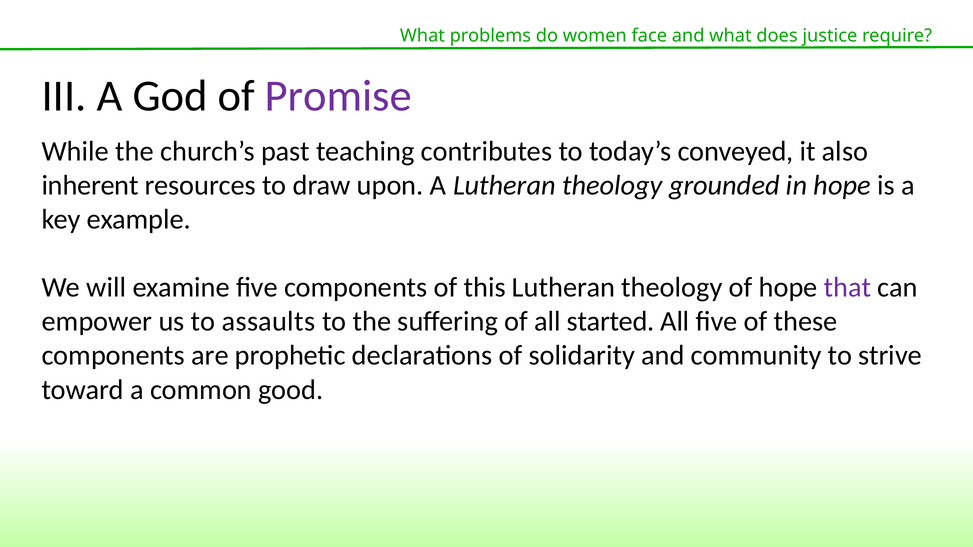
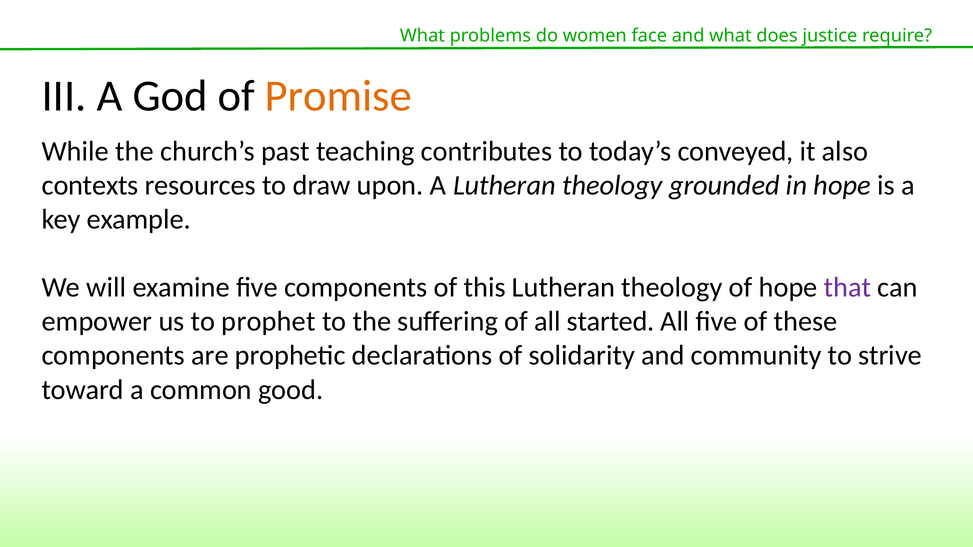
Promise colour: purple -> orange (338, 96)
inherent: inherent -> contexts (90, 185)
assaults: assaults -> prophet (269, 322)
